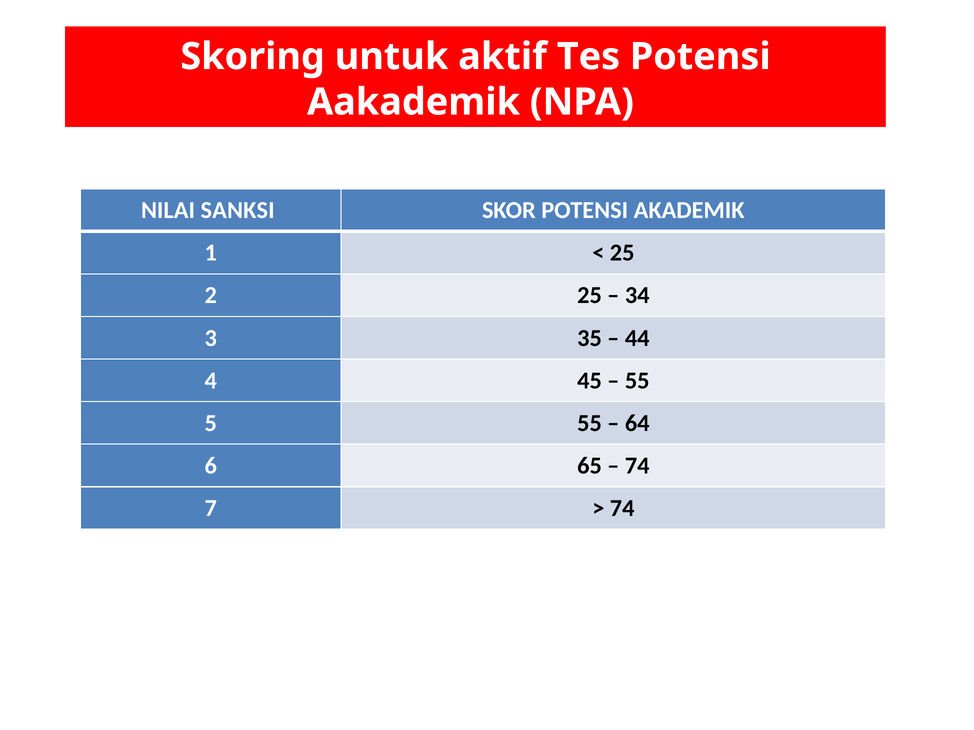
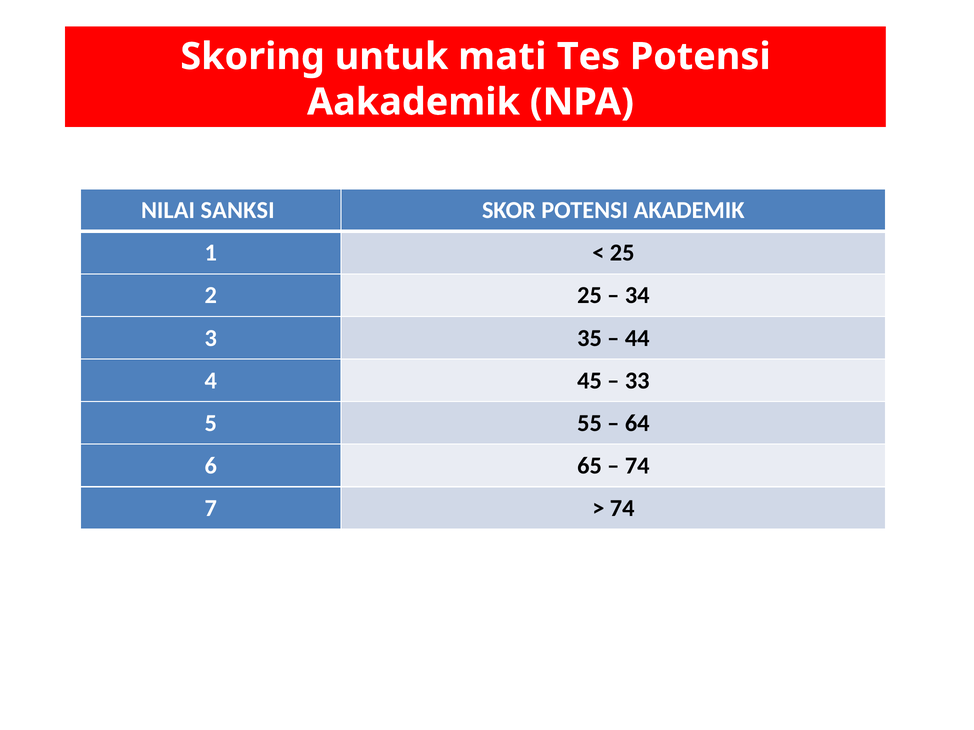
aktif: aktif -> mati (502, 57)
55: 55 -> 33 (637, 381)
